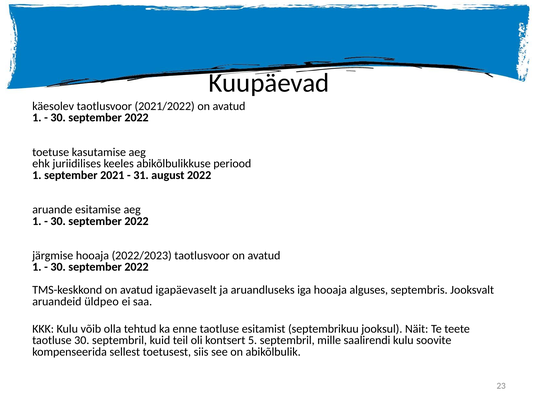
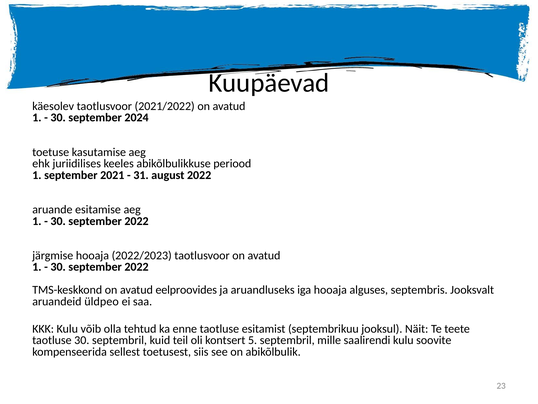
2022: 2022 -> 2024 (137, 118)
igapäevaselt: igapäevaselt -> eelproovides (186, 290)
